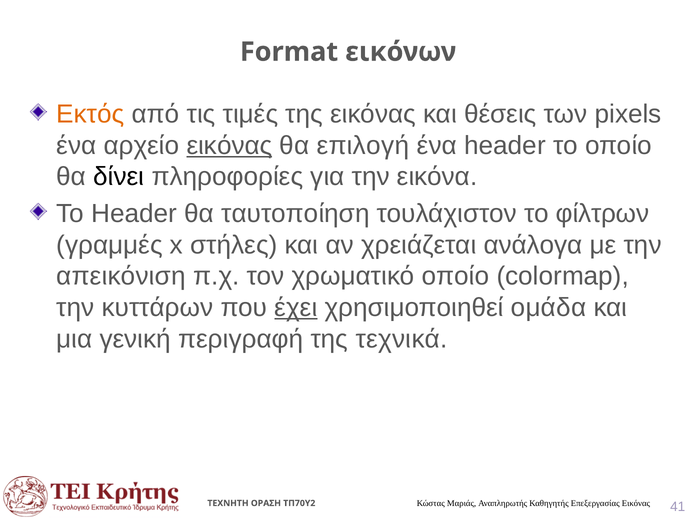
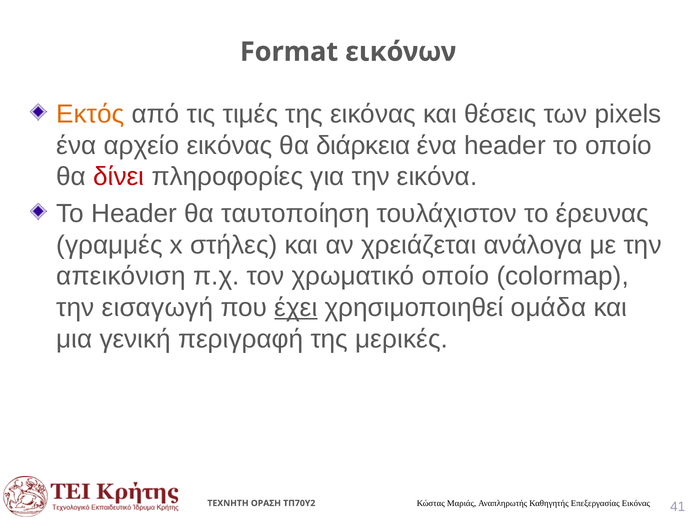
εικόνας underline: present -> none (229, 146)
επιλογή: επιλογή -> διάρκεια (363, 146)
δίνει colour: black -> red (119, 177)
φίλτρων: φίλτρων -> έρευνας (602, 214)
κυττάρων: κυττάρων -> εισαγωγή (157, 308)
τεχνικά: τεχνικά -> μερικές (402, 339)
